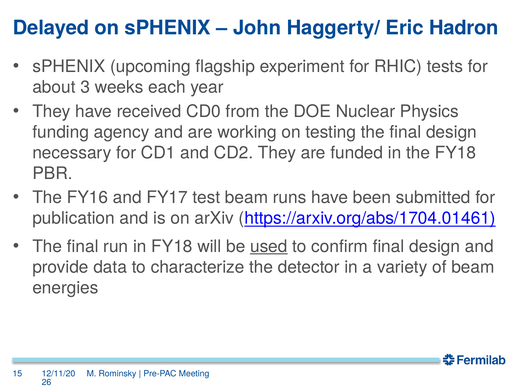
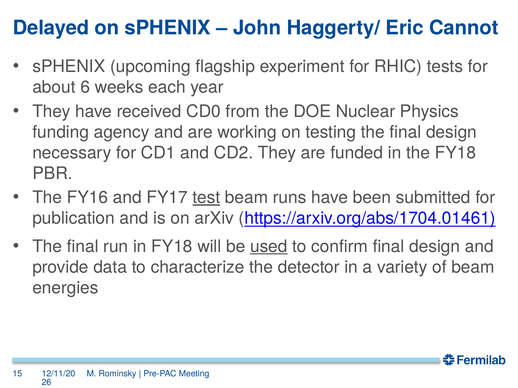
Hadron: Hadron -> Cannot (464, 28)
3: 3 -> 6 (85, 87)
test underline: none -> present (206, 198)
